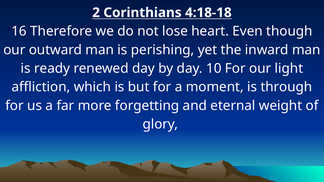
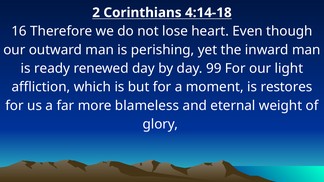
4:18-18: 4:18-18 -> 4:14-18 (208, 13)
10: 10 -> 99 (214, 69)
through: through -> restores (286, 87)
forgetting: forgetting -> blameless (147, 106)
